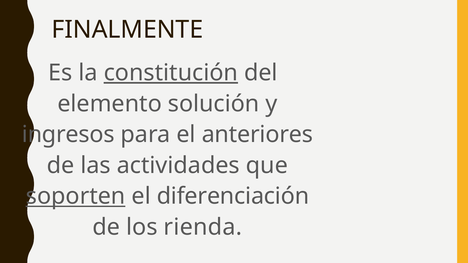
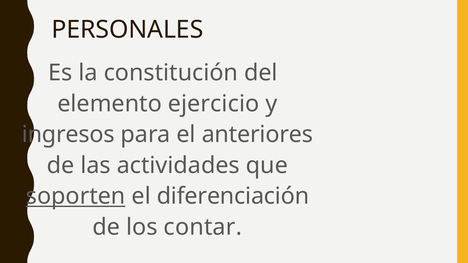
FINALMENTE: FINALMENTE -> PERSONALES (127, 30)
constitución underline: present -> none (171, 73)
solución: solución -> ejercicio (214, 104)
rienda: rienda -> contar (203, 227)
